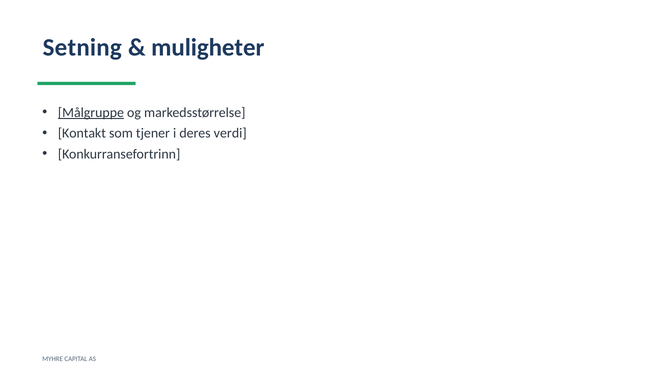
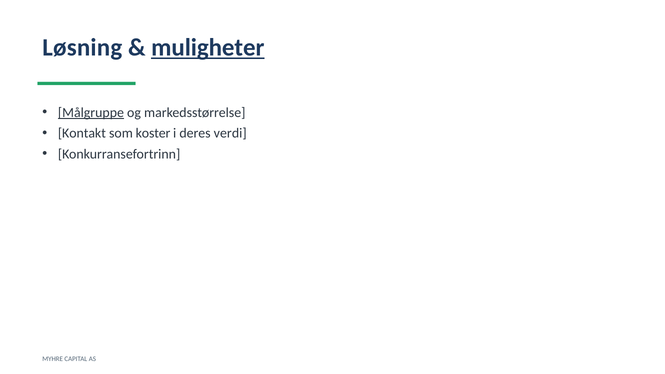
Setning: Setning -> Løsning (82, 47)
muligheter underline: none -> present (208, 47)
tjener: tjener -> koster (153, 133)
